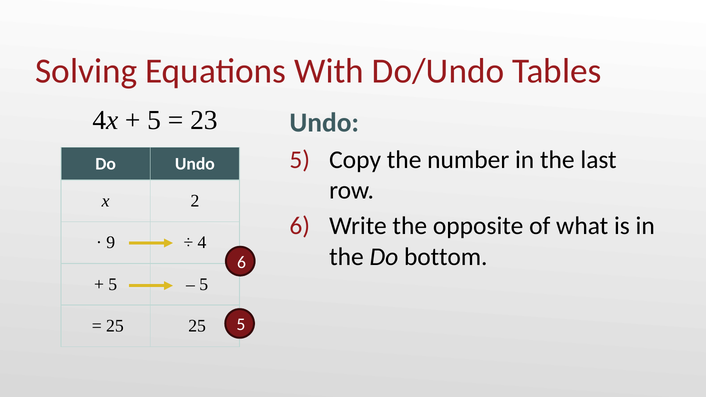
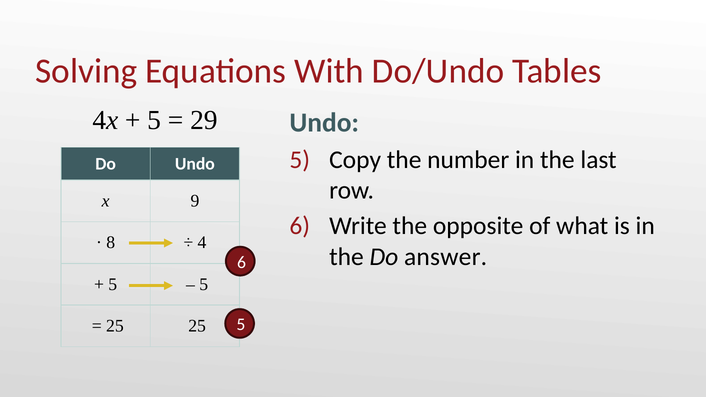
23: 23 -> 29 (204, 120)
2: 2 -> 9 (195, 201)
9: 9 -> 8 (111, 243)
bottom: bottom -> answer (446, 257)
